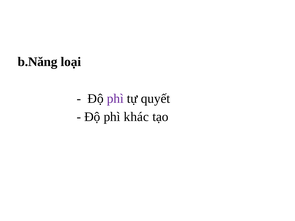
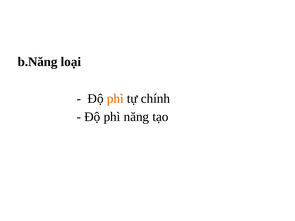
phì colour: purple -> orange (115, 99)
quyết: quyết -> chính (156, 99)
khác: khác -> năng (136, 117)
